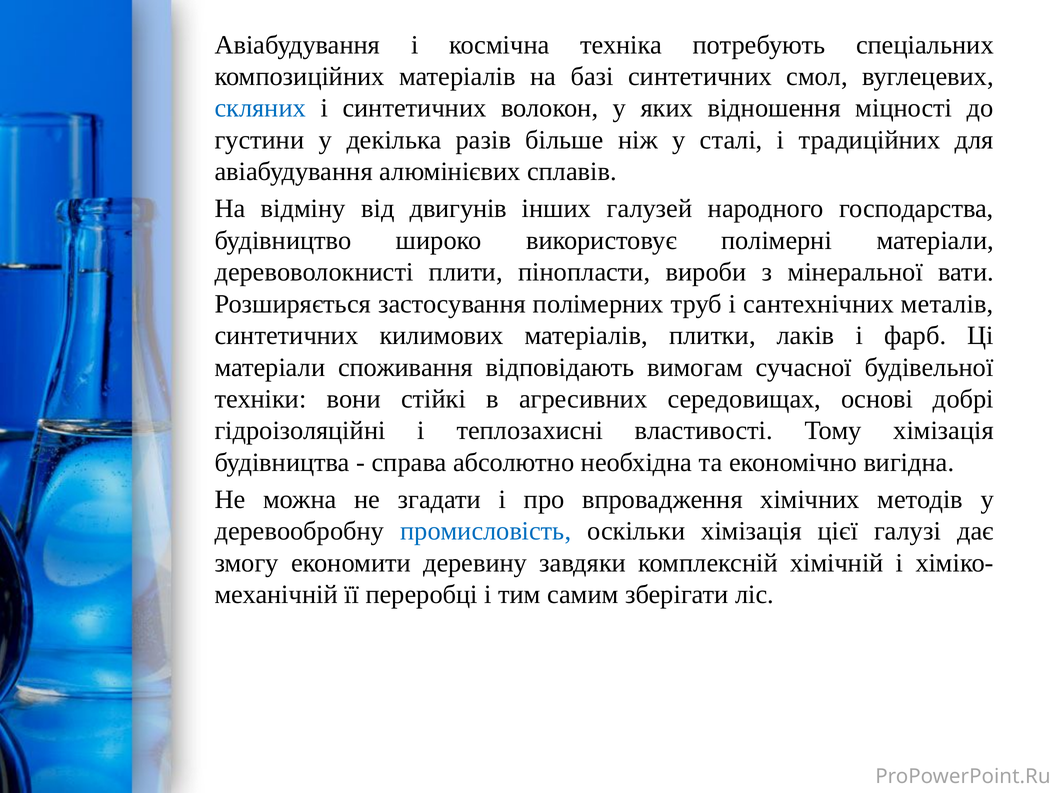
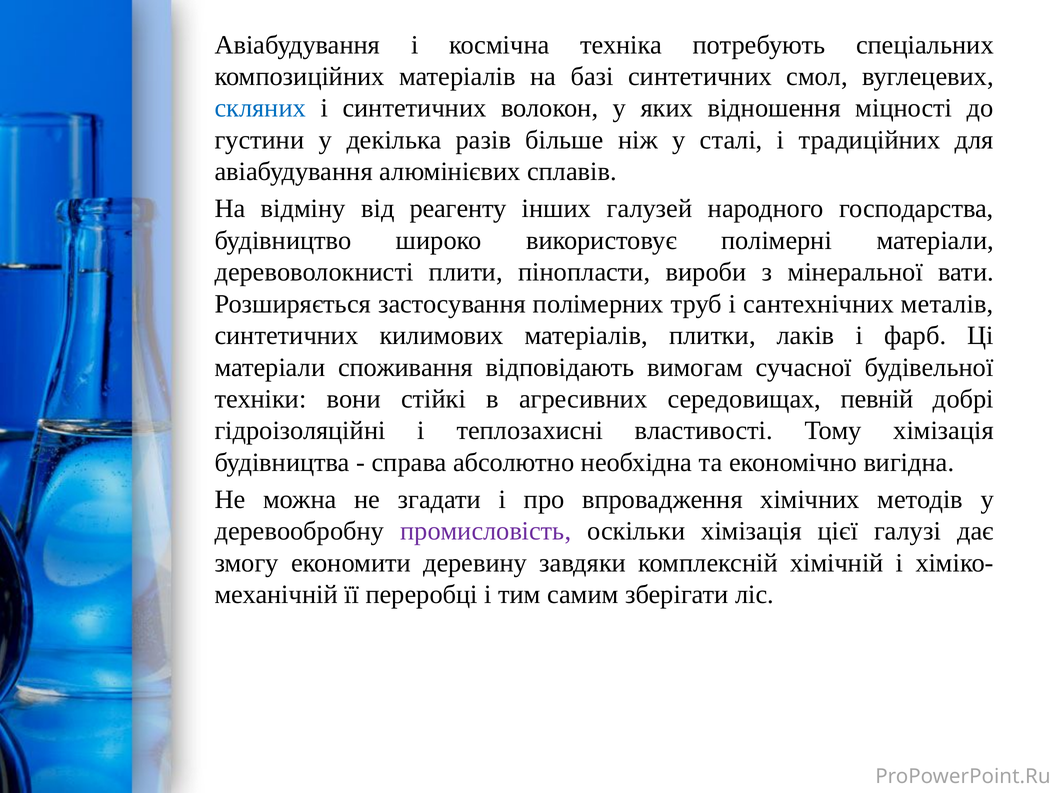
двигунів: двигунів -> реагенту (458, 209)
основі: основі -> певній (877, 399)
промисловість colour: blue -> purple (486, 532)
